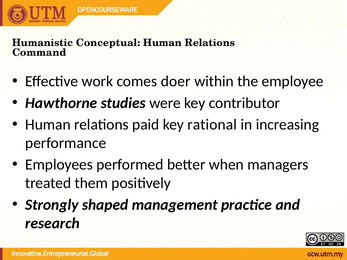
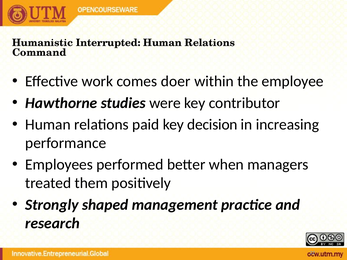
Conceptual: Conceptual -> Interrupted (108, 43)
rational: rational -> decision (212, 125)
